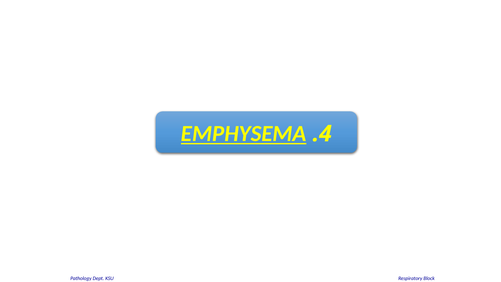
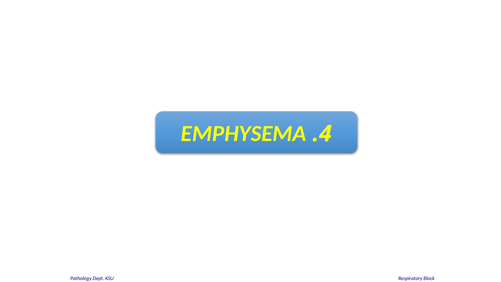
EMPHYSEMA underline: present -> none (244, 134)
